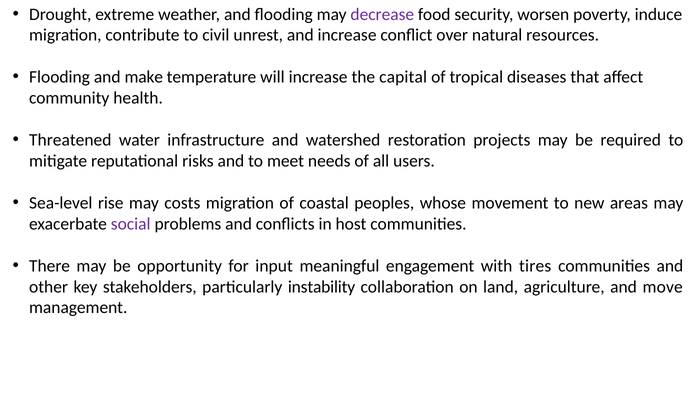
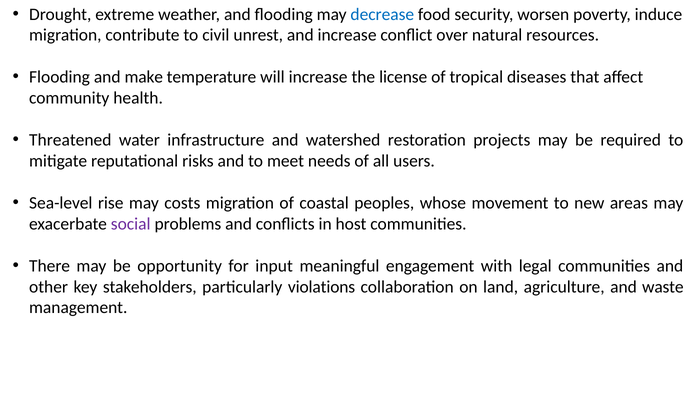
decrease colour: purple -> blue (382, 14)
capital: capital -> license (403, 77)
tires: tires -> legal (535, 266)
instability: instability -> violations (322, 286)
move: move -> waste (663, 286)
